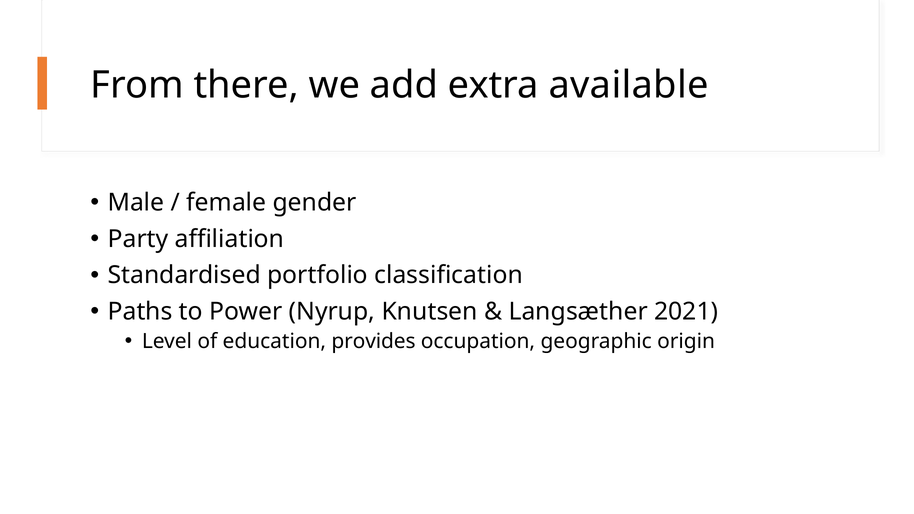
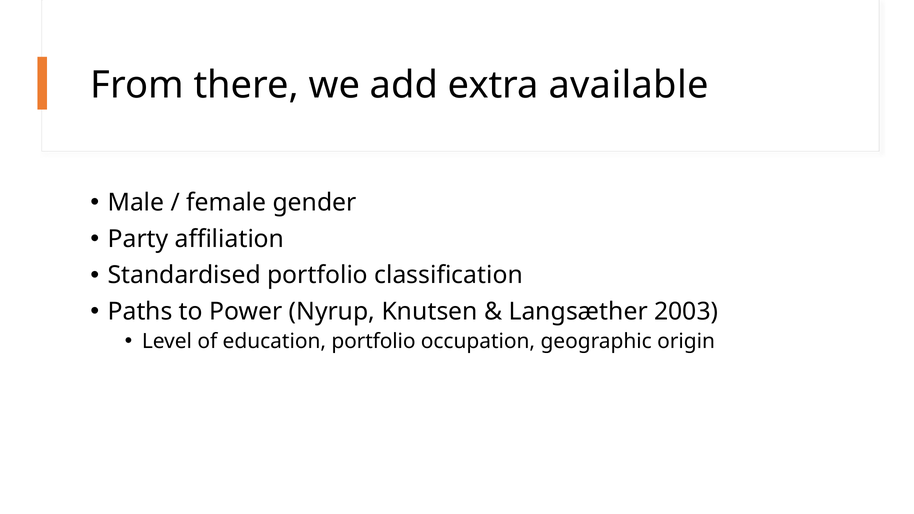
2021: 2021 -> 2003 (686, 312)
education provides: provides -> portfolio (373, 341)
